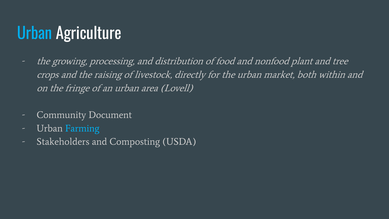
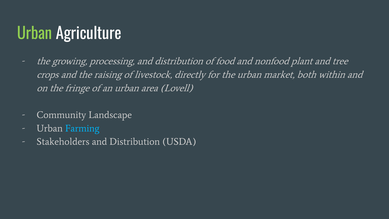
Urban colour: light blue -> light green (35, 34)
Document: Document -> Landscape (110, 115)
Composting: Composting -> Distribution (135, 142)
